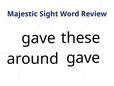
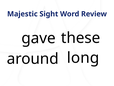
gave: gave -> long (83, 58)
